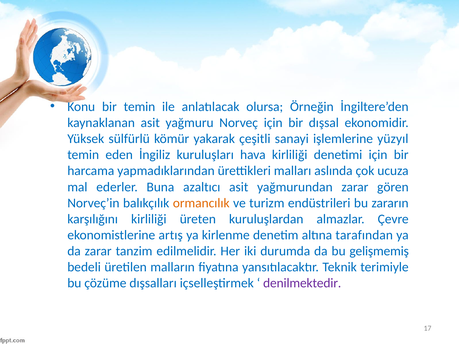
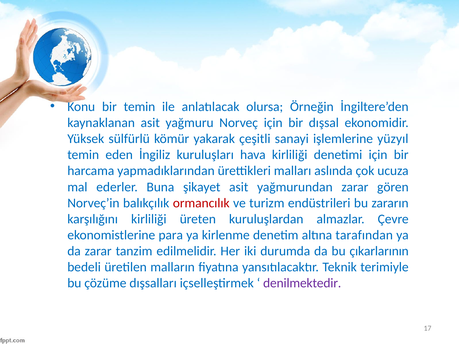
azaltıcı: azaltıcı -> şikayet (202, 187)
ormancılık colour: orange -> red (201, 203)
artış: artış -> para (171, 235)
gelişmemiş: gelişmemiş -> çıkarlarının (379, 251)
